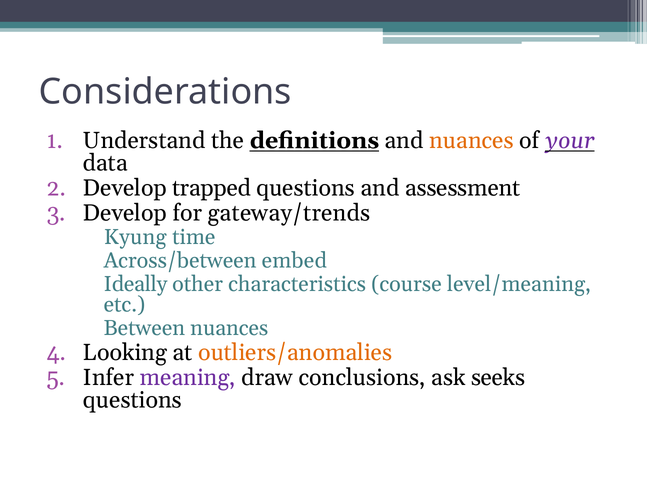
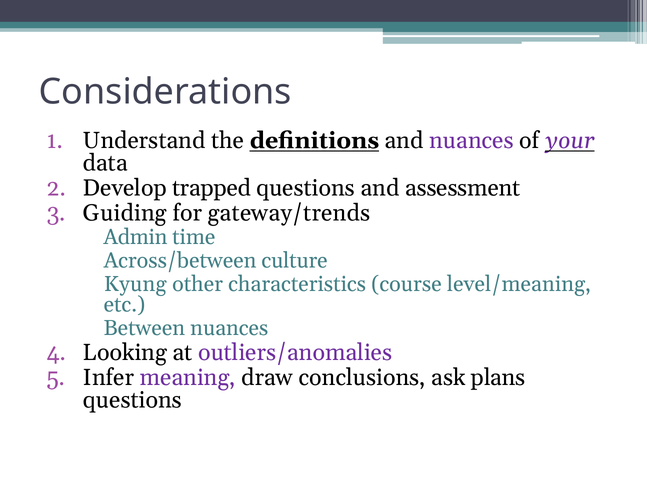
nuances colour: orange -> purple (471, 141)
Develop: Develop -> Guiding (125, 213)
Kyung: Kyung -> Admin (135, 237)
embed: embed -> culture (295, 261)
Ideally: Ideally -> Kyung (135, 284)
outliers/anomalies colour: orange -> purple (295, 353)
seeks: seeks -> plans (498, 378)
